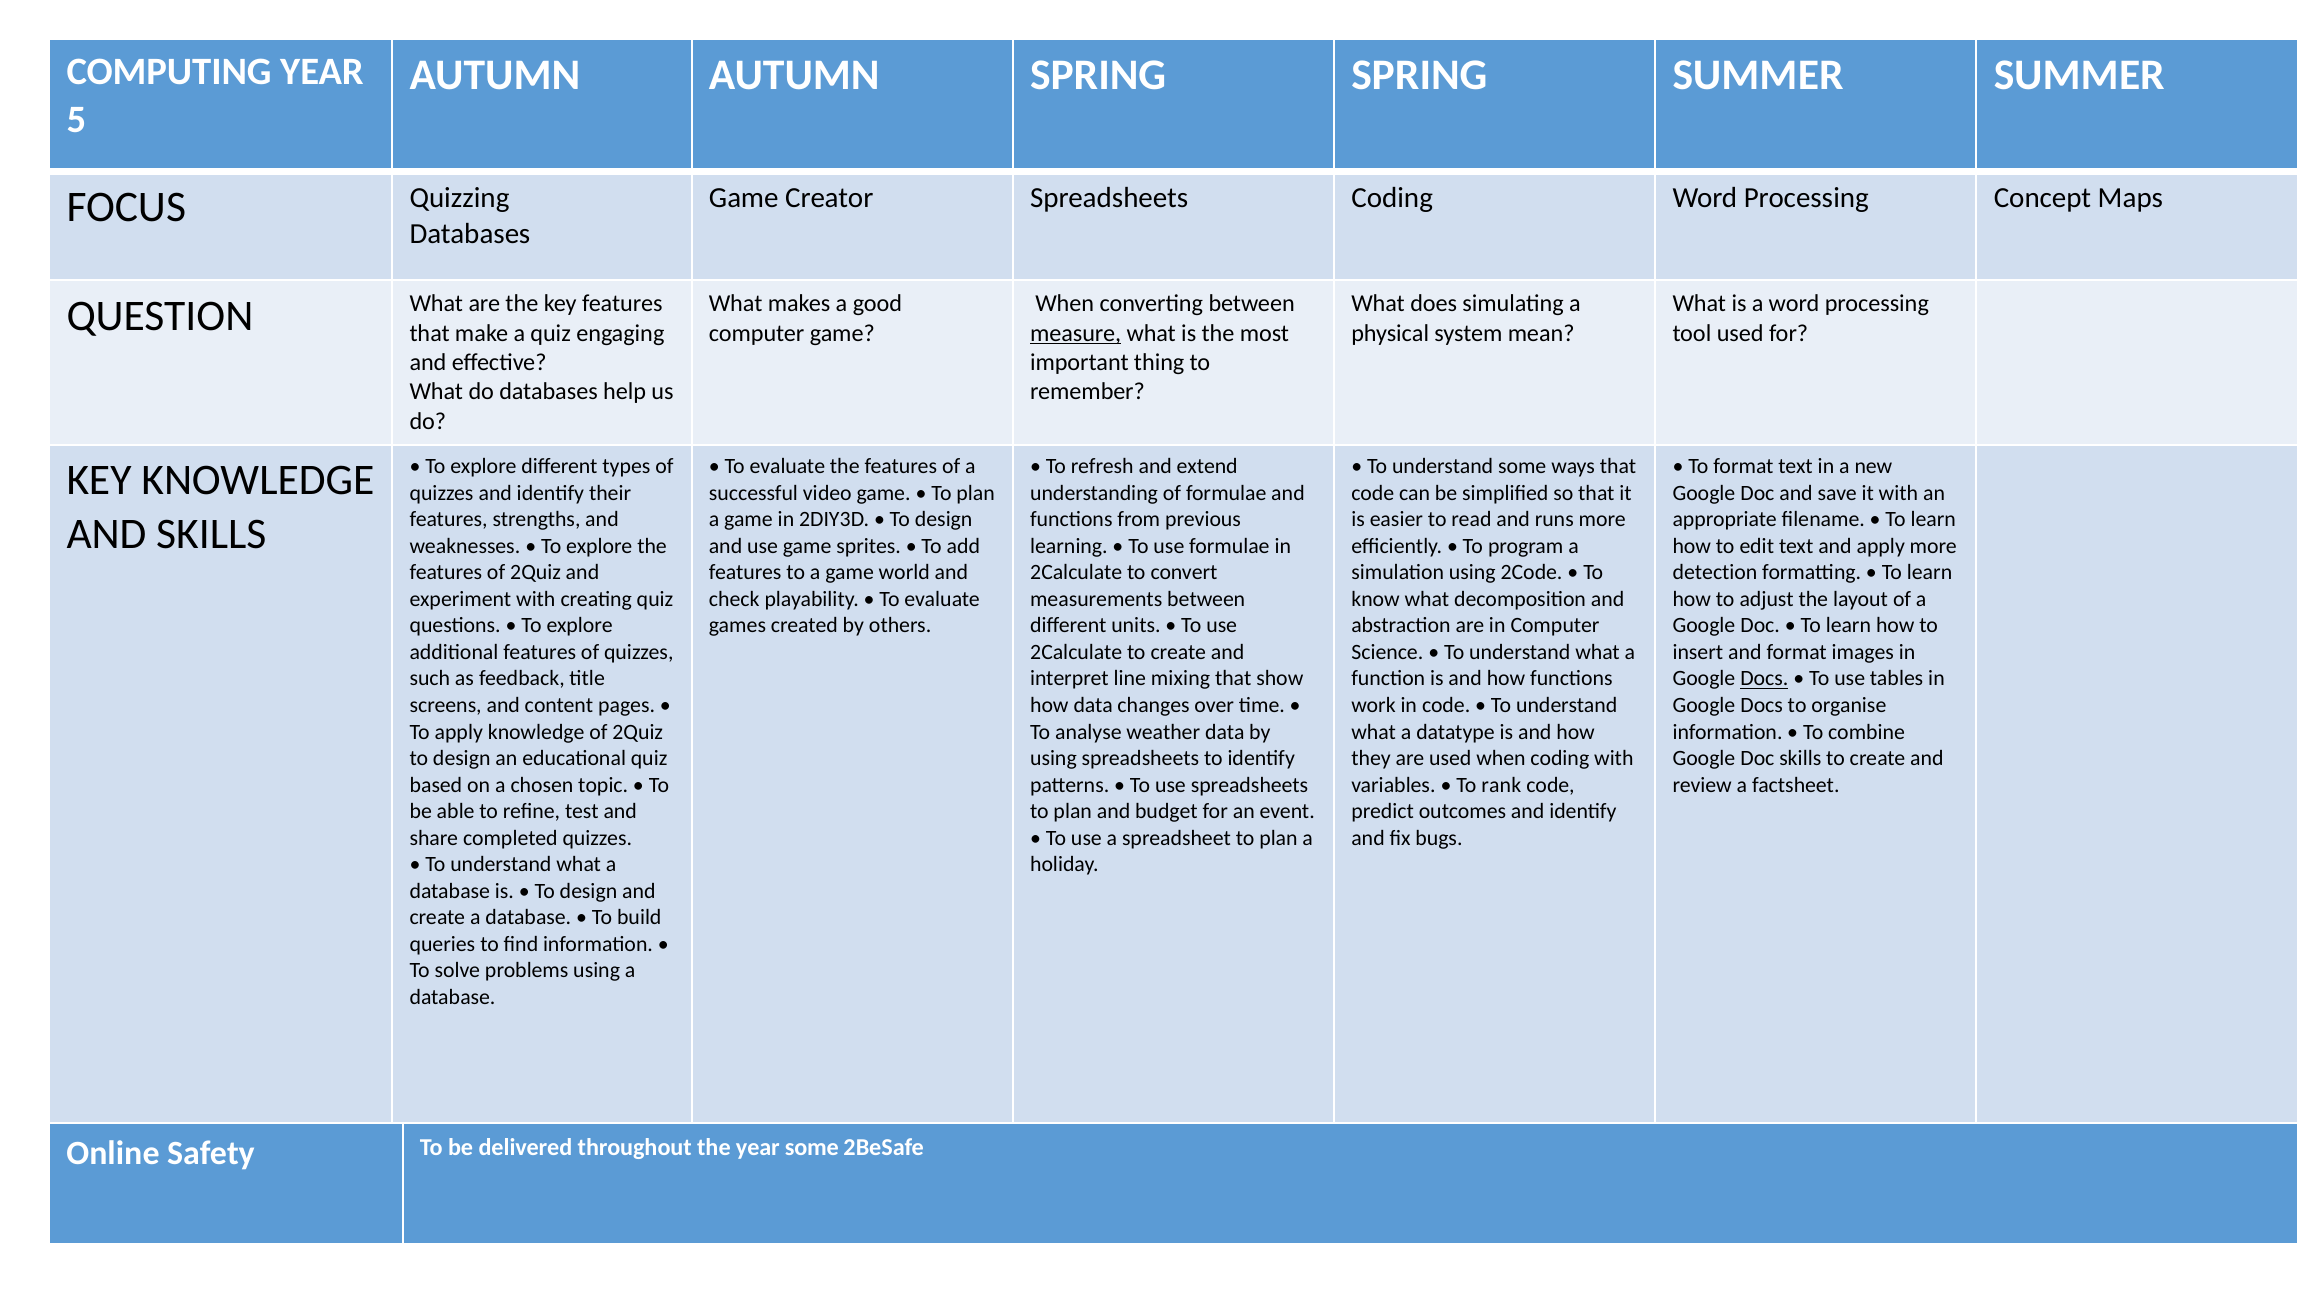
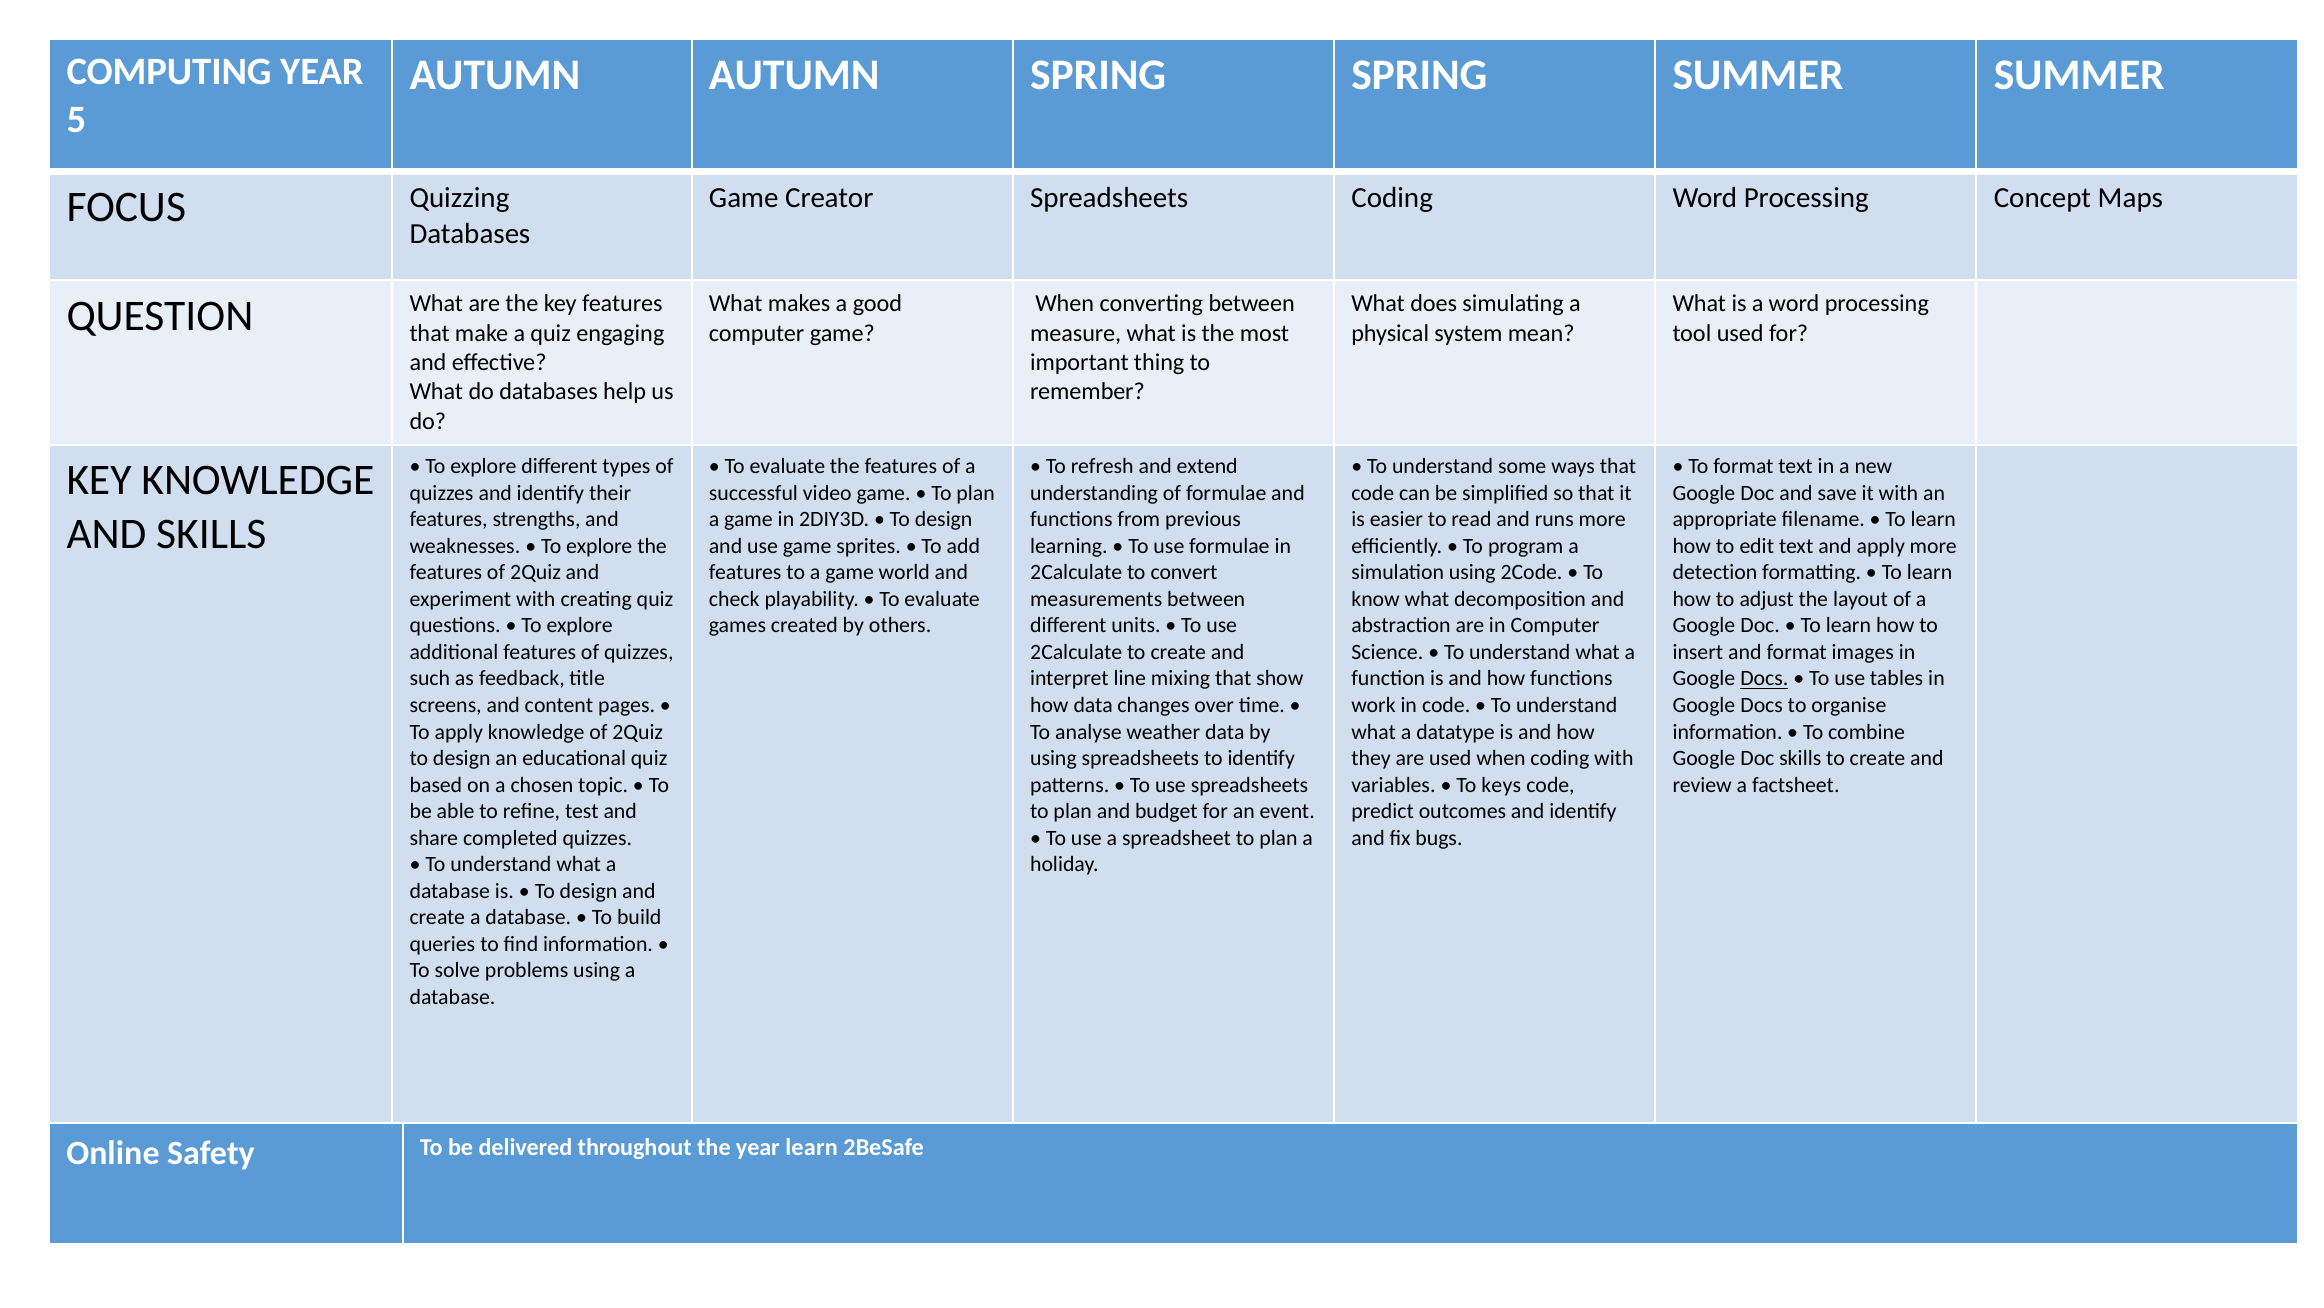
measure underline: present -> none (1076, 333)
rank: rank -> keys (1501, 784)
year some: some -> learn (812, 1146)
